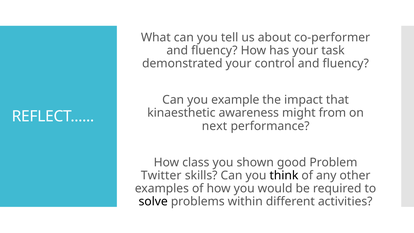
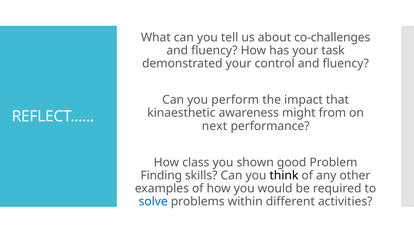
co-performer: co-performer -> co-challenges (332, 37)
example: example -> perform (235, 100)
Twitter: Twitter -> Finding (161, 175)
solve colour: black -> blue (153, 202)
